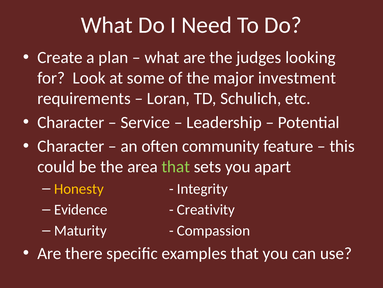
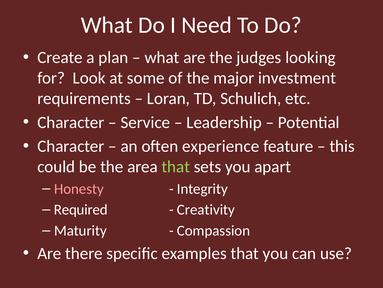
community: community -> experience (221, 146)
Honesty colour: yellow -> pink (79, 188)
Evidence: Evidence -> Required (81, 209)
